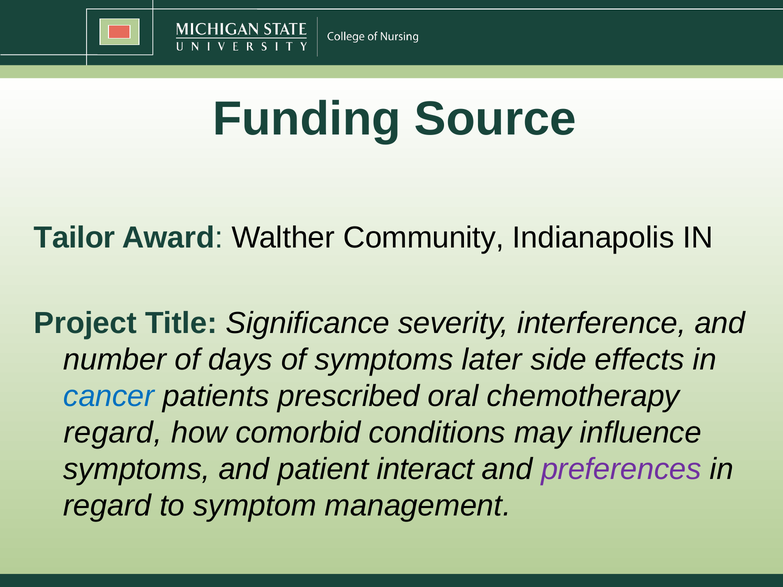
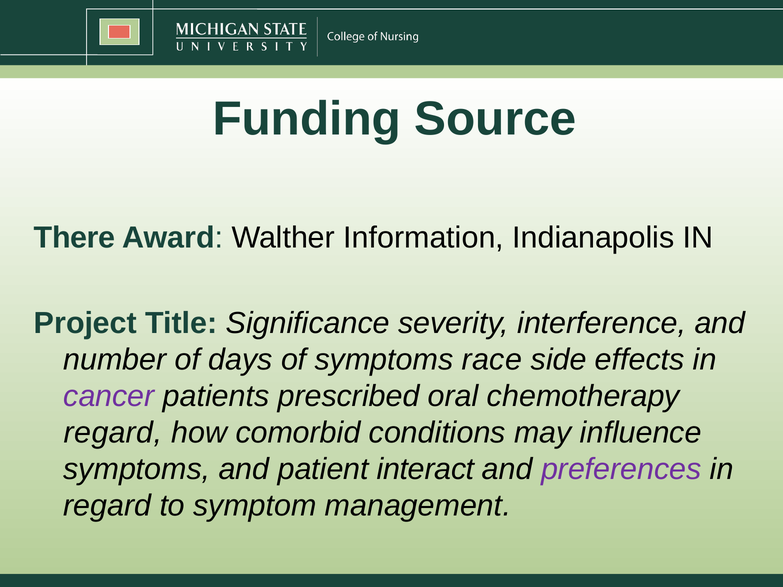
Tailor: Tailor -> There (75, 238)
Community: Community -> Information (424, 238)
later: later -> race (492, 360)
cancer colour: blue -> purple (109, 396)
